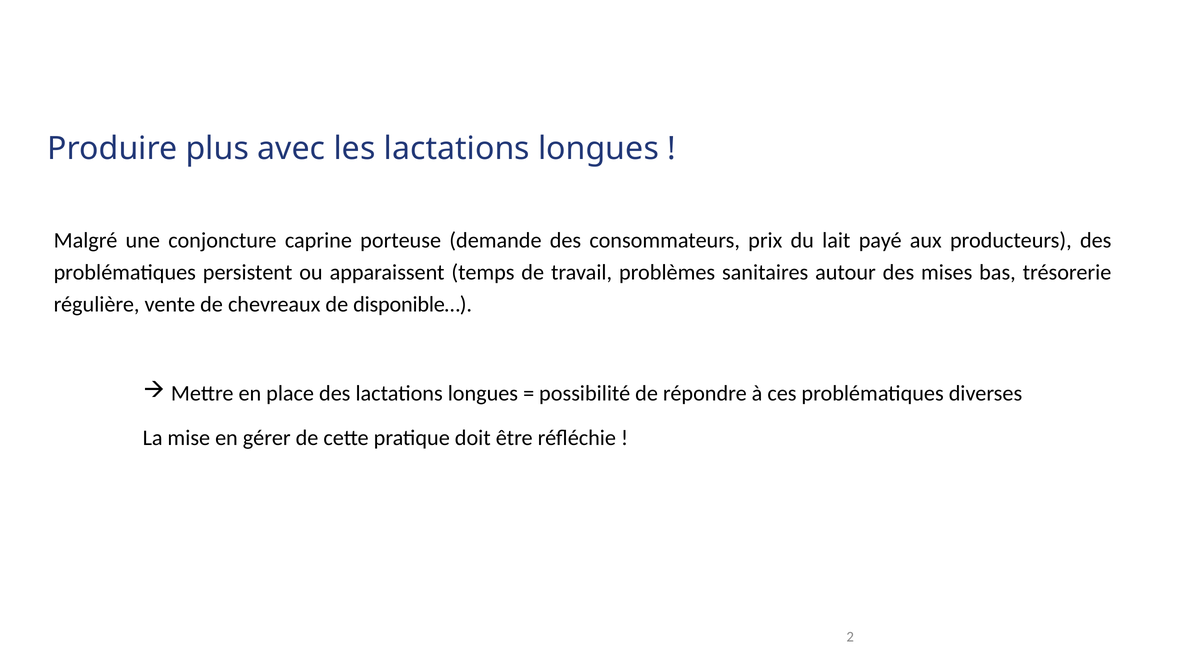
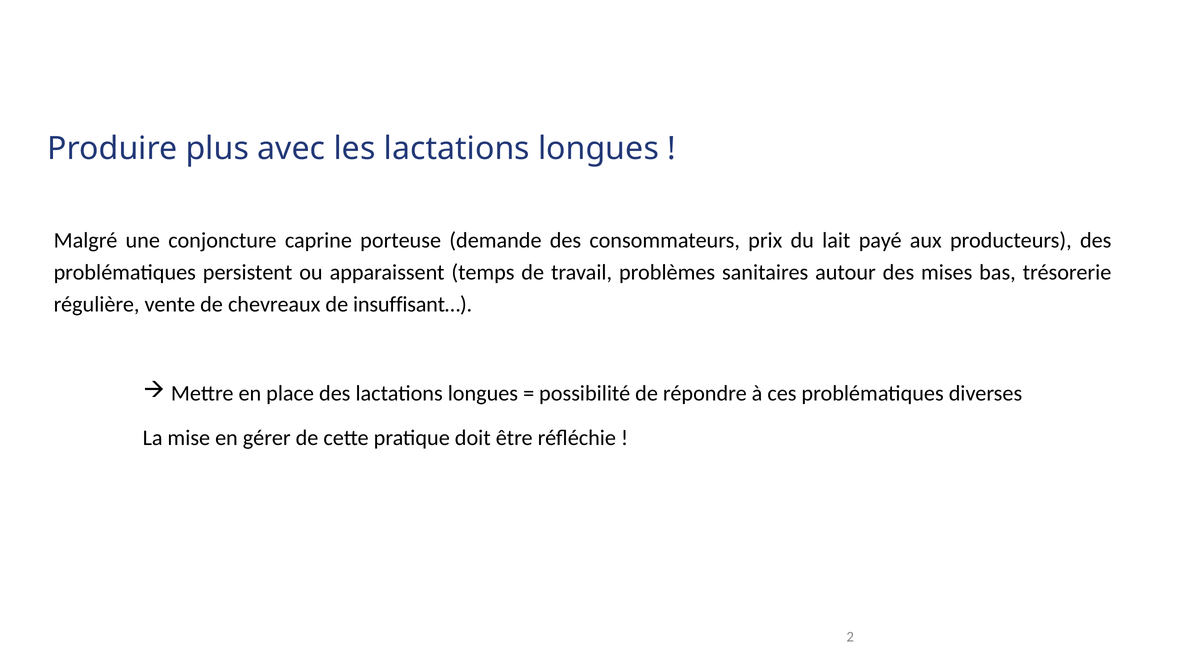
disponible…: disponible… -> insuffisant… (413, 305)
